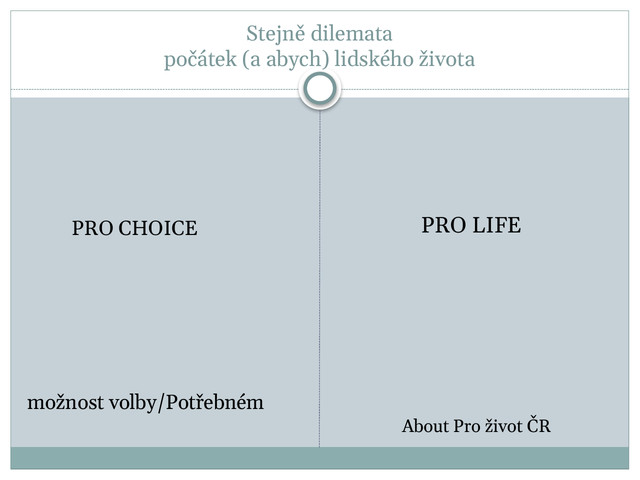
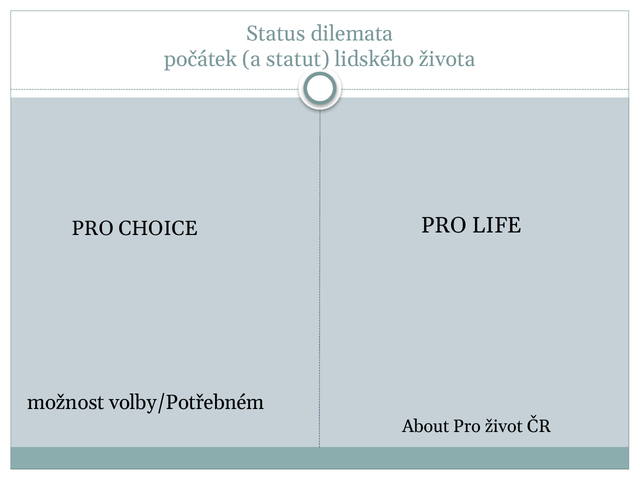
Stejně: Stejně -> Status (276, 34)
abych: abych -> statut (298, 59)
